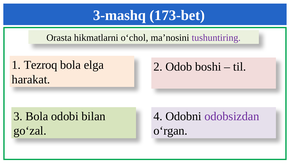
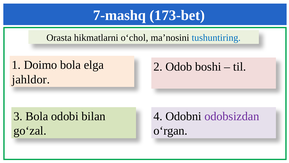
3-mashq: 3-mashq -> 7-mashq (119, 15)
tushuntiring colour: purple -> blue (216, 38)
Tezroq: Tezroq -> Doimo (40, 65)
harakat: harakat -> jahldor (31, 79)
